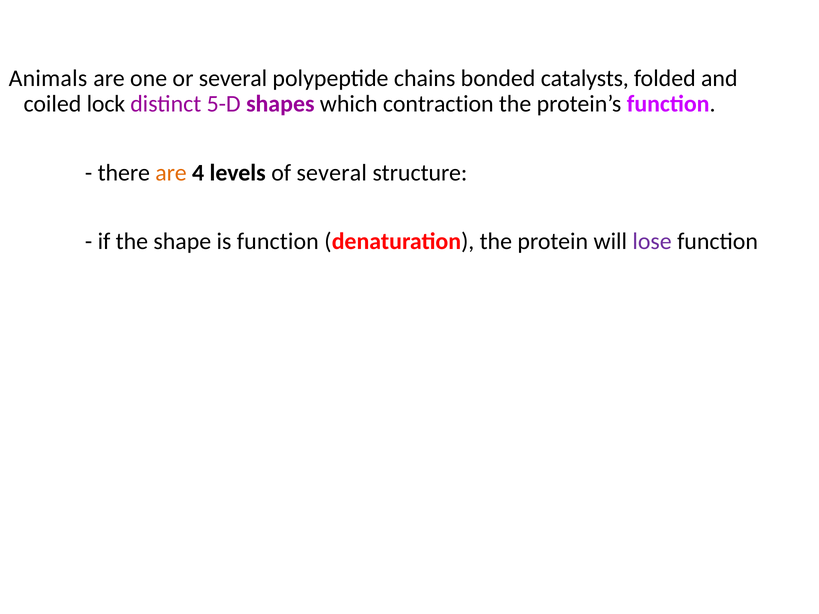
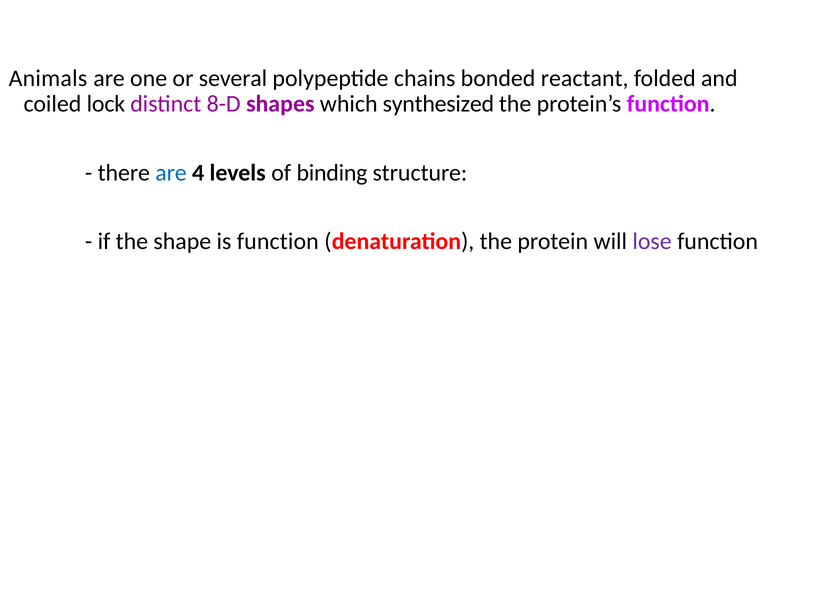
catalysts: catalysts -> reactant (585, 78)
5-D: 5-D -> 8-D (224, 104)
contraction: contraction -> synthesized (438, 104)
are colour: orange -> blue (171, 173)
of several: several -> binding (332, 173)
